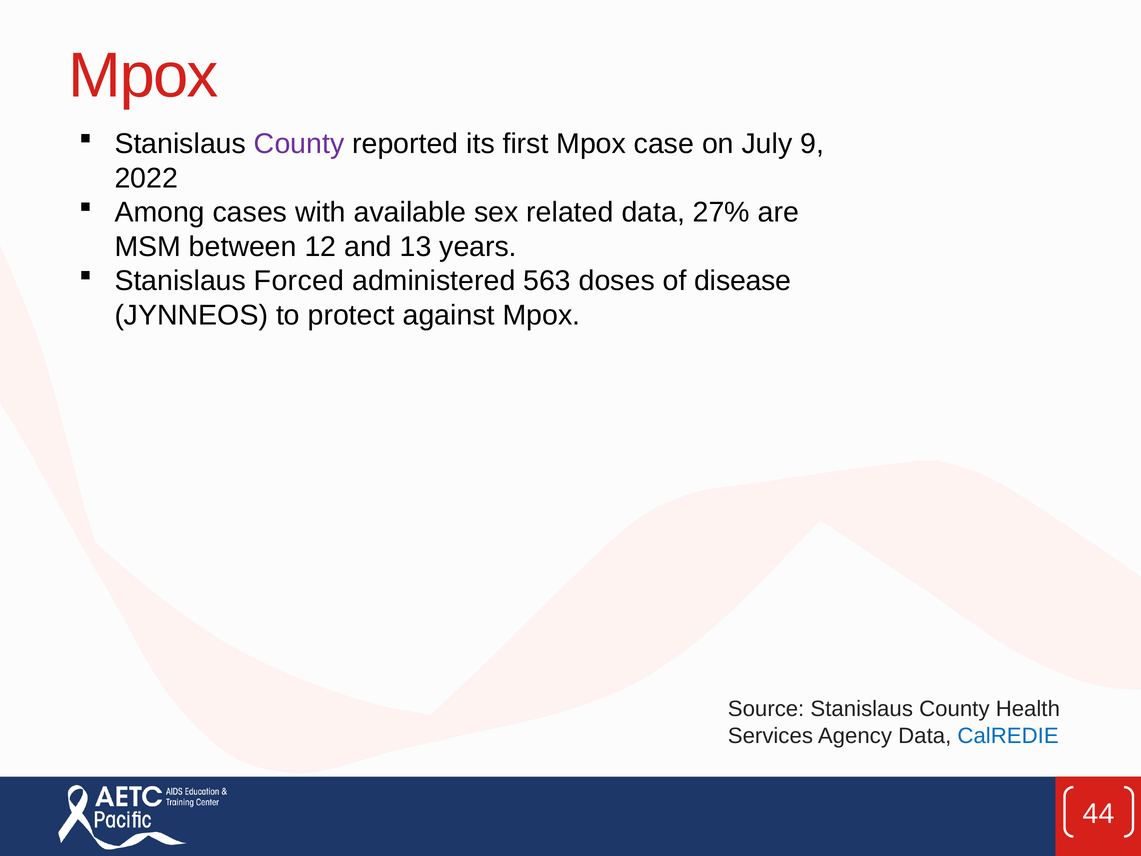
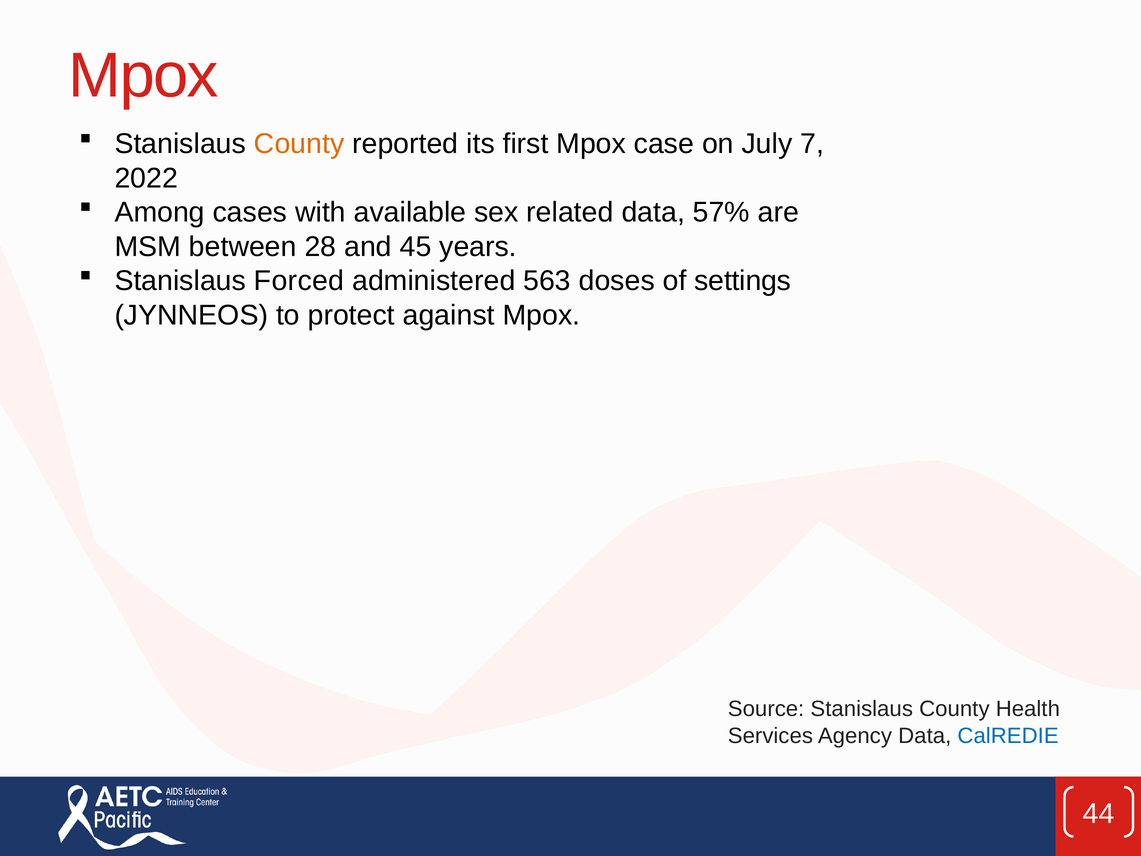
County colour: purple -> orange (299, 144)
9: 9 -> 7 (812, 144)
27%: 27% -> 57% (721, 212)
12: 12 -> 28 (320, 247)
13: 13 -> 45 (415, 247)
disease: disease -> settings (743, 281)
